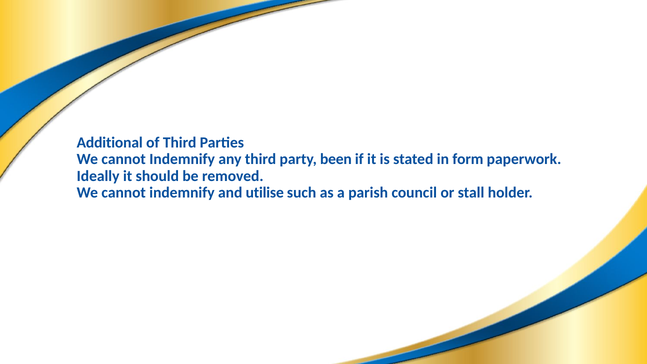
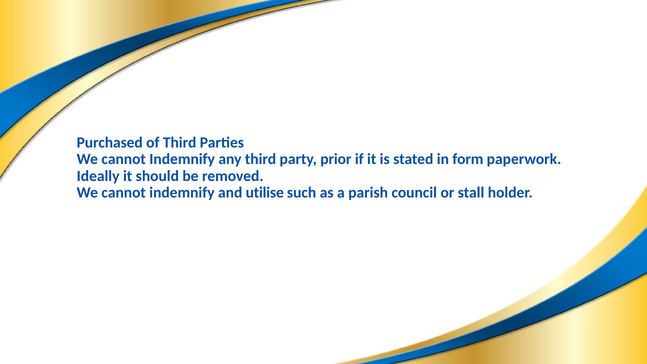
Additional: Additional -> Purchased (110, 143)
been: been -> prior (336, 159)
